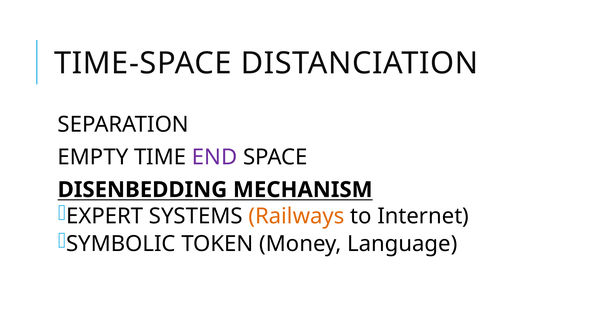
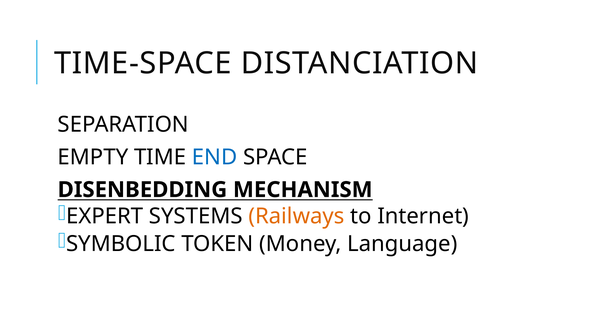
END colour: purple -> blue (215, 157)
